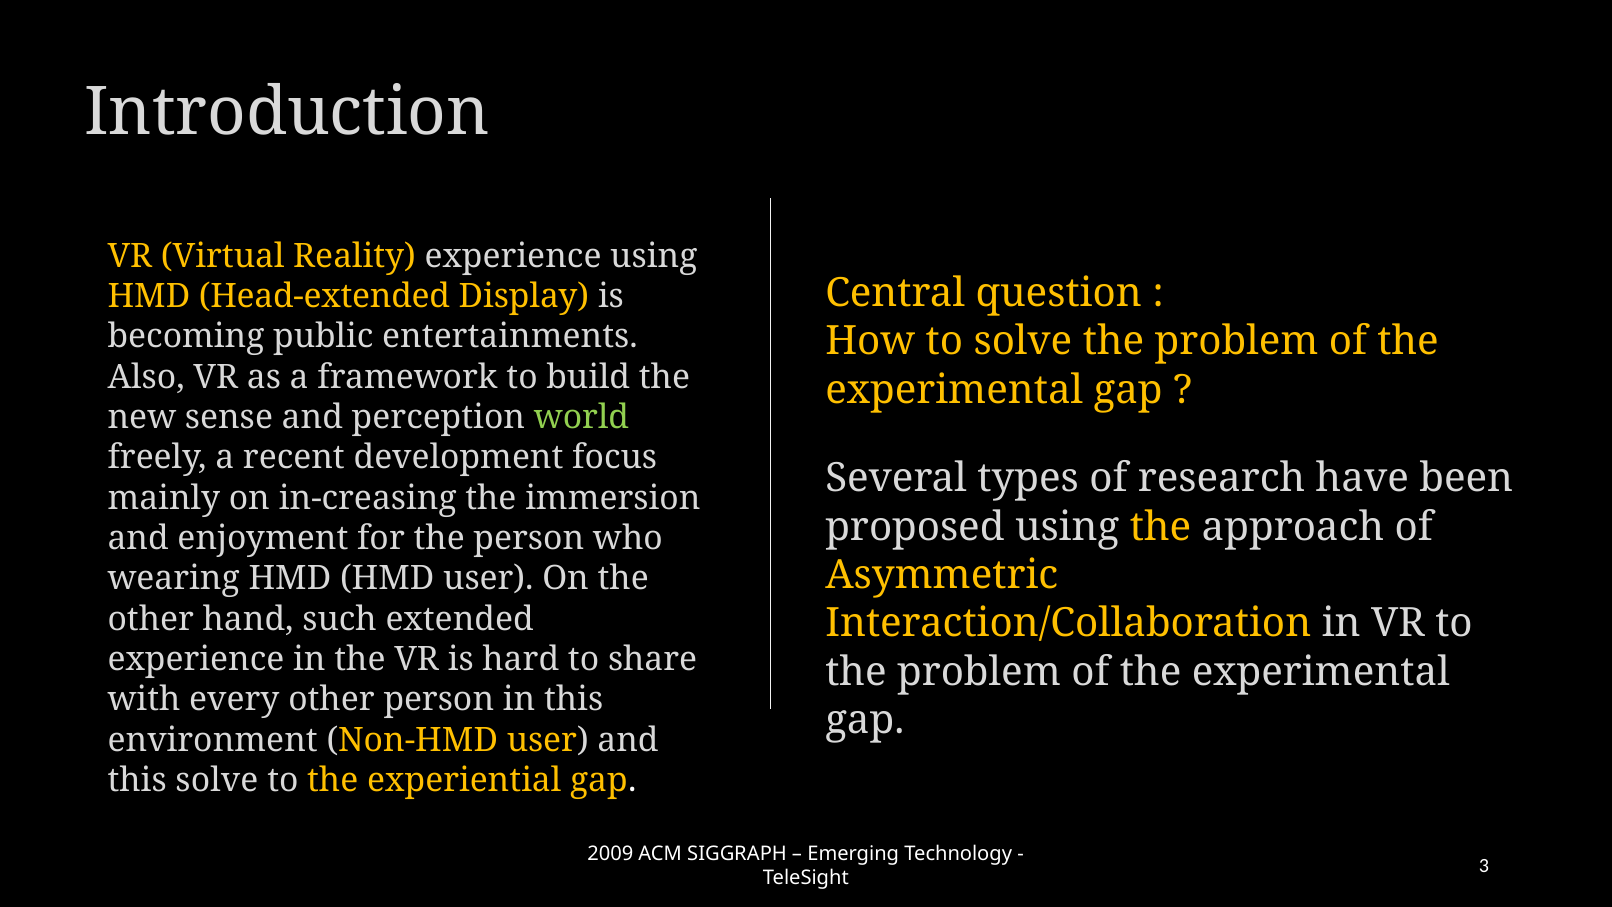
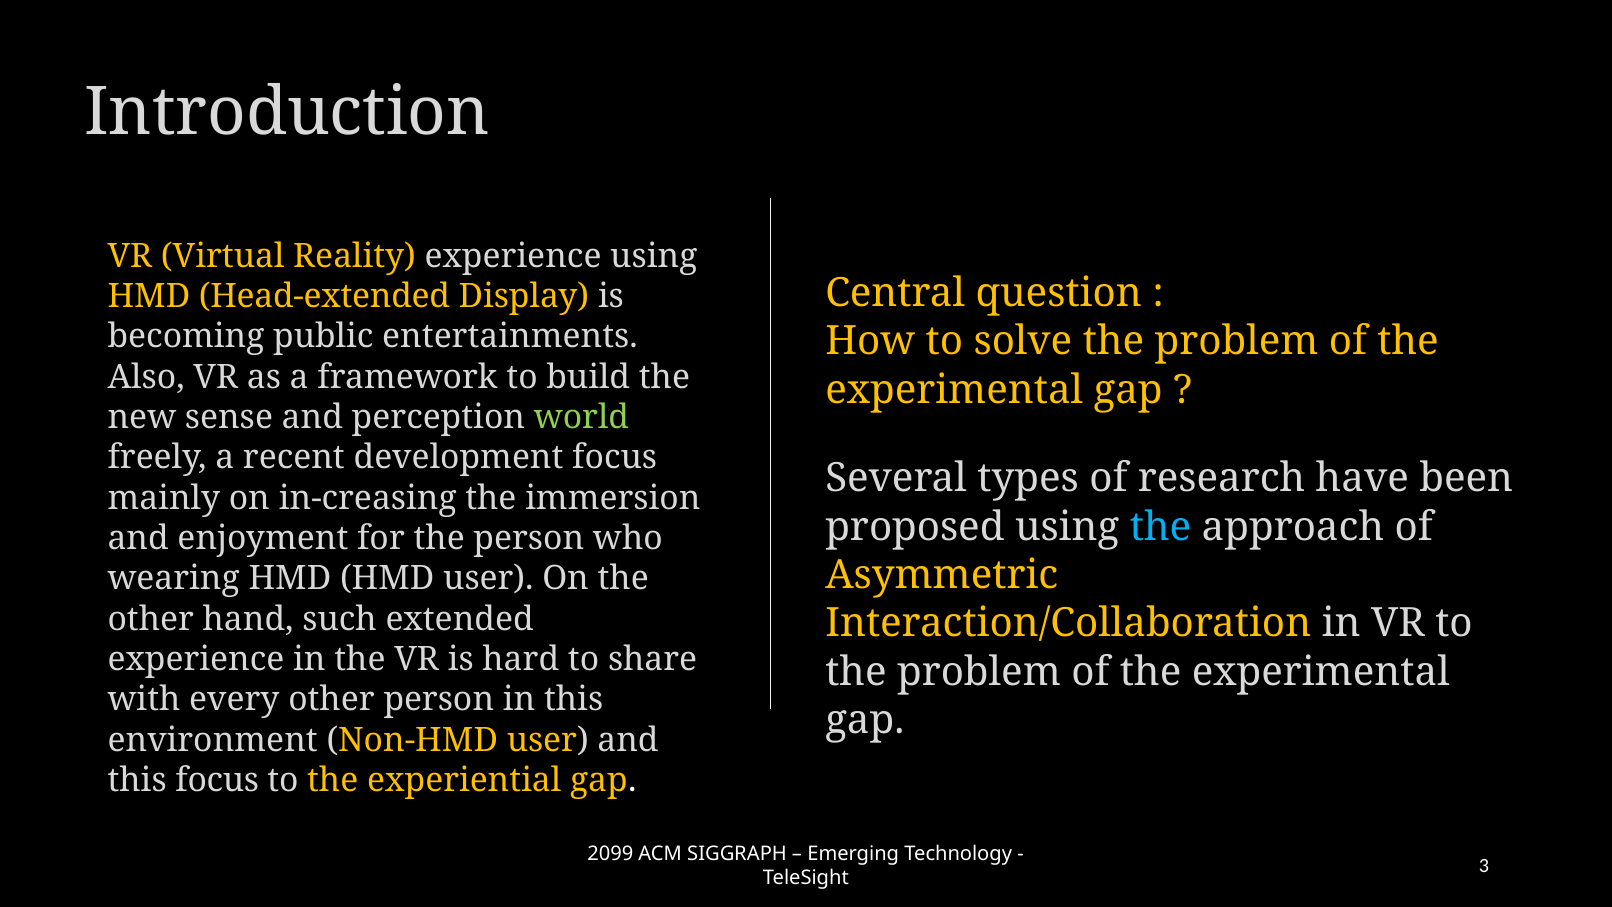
the colour: yellow -> light blue (1161, 527)
this solve: solve -> focus (217, 780)
2009: 2009 -> 2099 (610, 854)
